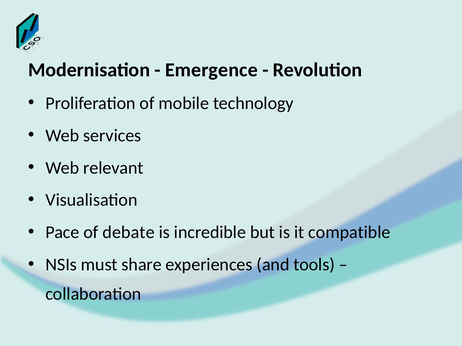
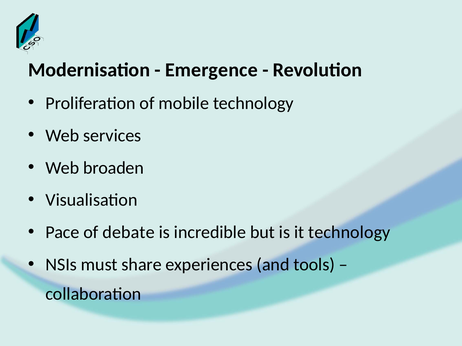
relevant: relevant -> broaden (114, 168)
it compatible: compatible -> technology (349, 233)
